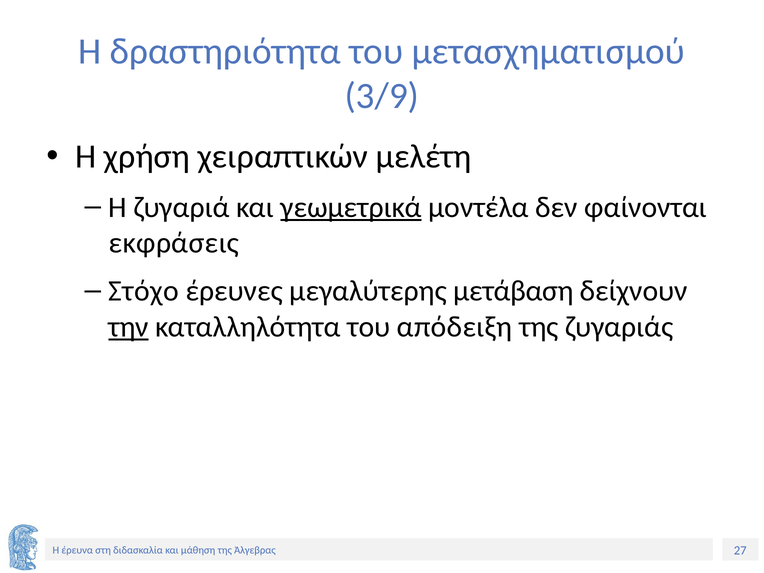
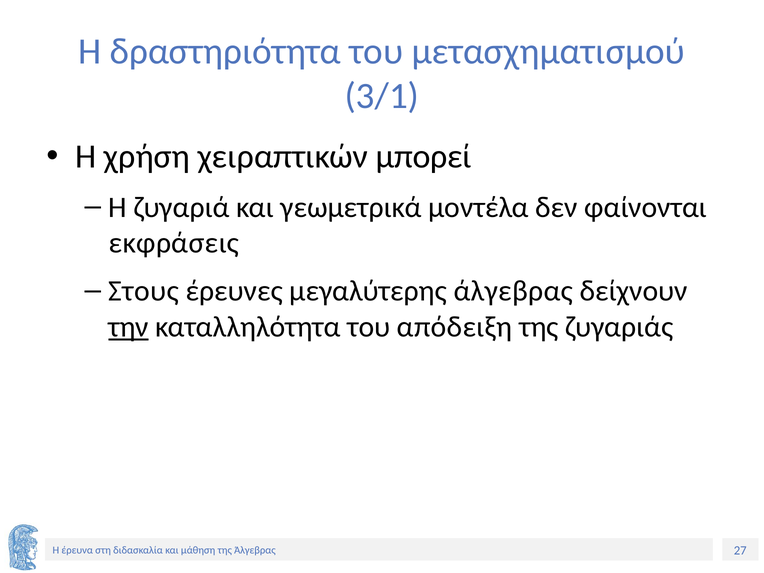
3/9: 3/9 -> 3/1 (382, 96)
μελέτη: μελέτη -> μπορεί (424, 157)
γεωμετρικά underline: present -> none (351, 207)
Στόχο: Στόχο -> Στους (144, 291)
μεγαλύτερης μετάβαση: μετάβαση -> άλγεβρας (513, 291)
